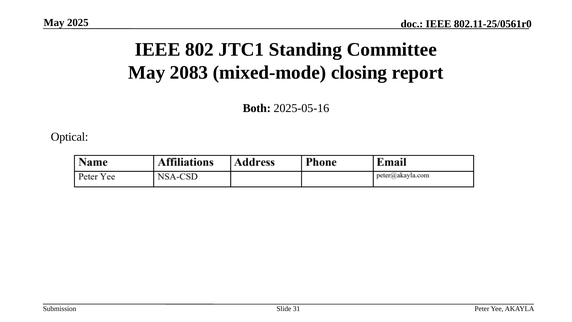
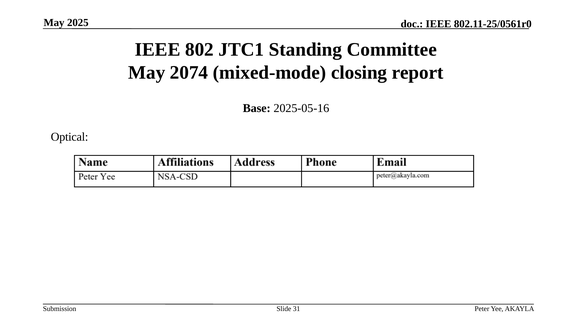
2083: 2083 -> 2074 (189, 72)
Both: Both -> Base (257, 108)
